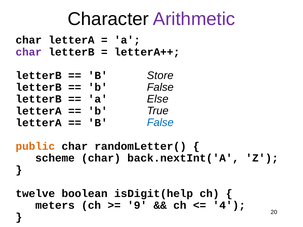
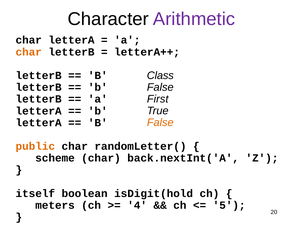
char colour: purple -> orange (29, 52)
Store: Store -> Class (160, 76)
Else: Else -> First (158, 99)
False colour: blue -> orange (160, 123)
twelve: twelve -> itself (35, 194)
isDigit(help: isDigit(help -> isDigit(hold (154, 194)
9: 9 -> 4 (137, 205)
4: 4 -> 5 (229, 205)
